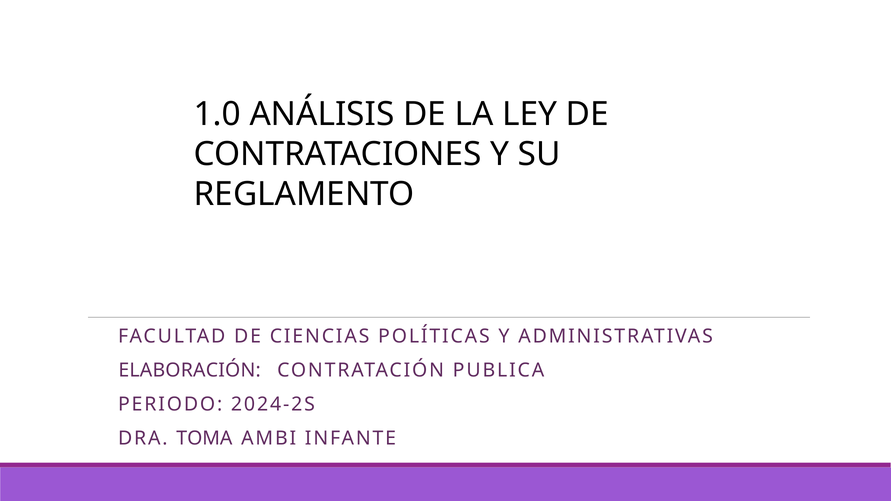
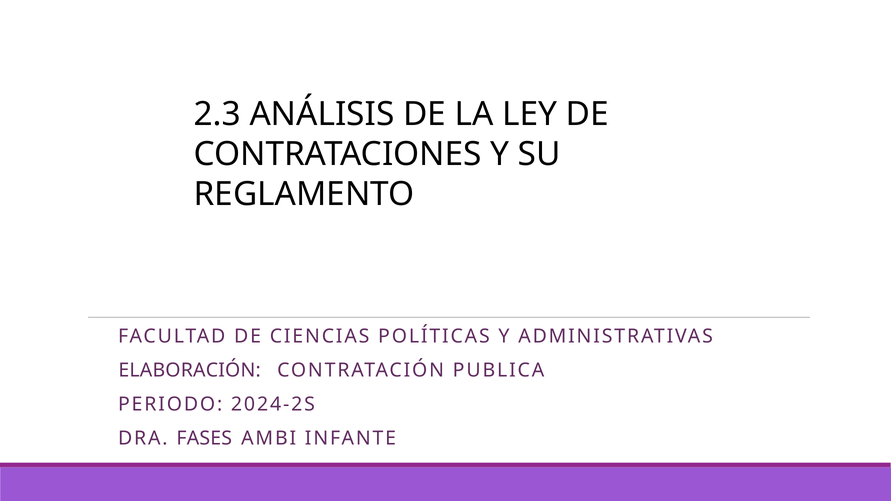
1.0: 1.0 -> 2.3 (217, 114)
TOMA: TOMA -> FASES (204, 438)
